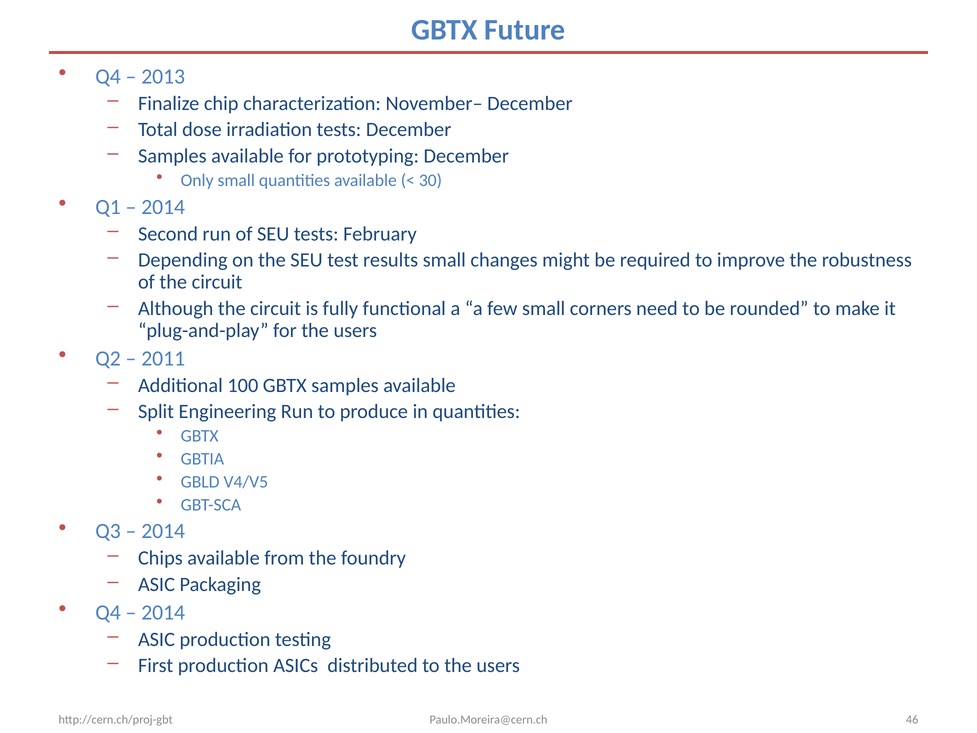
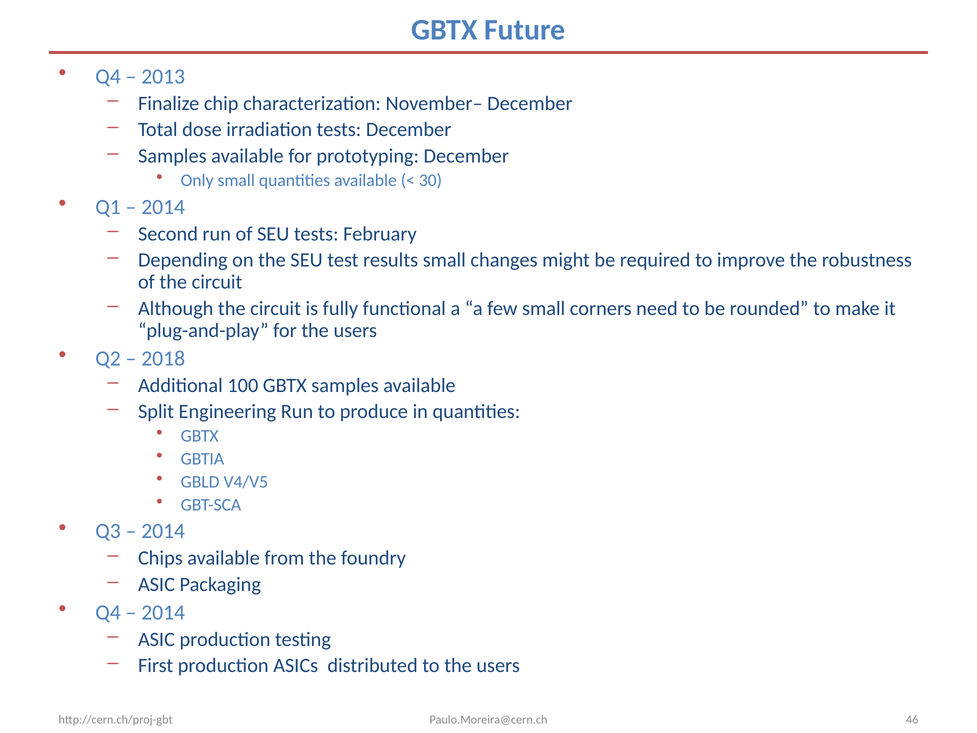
2011: 2011 -> 2018 (163, 358)
